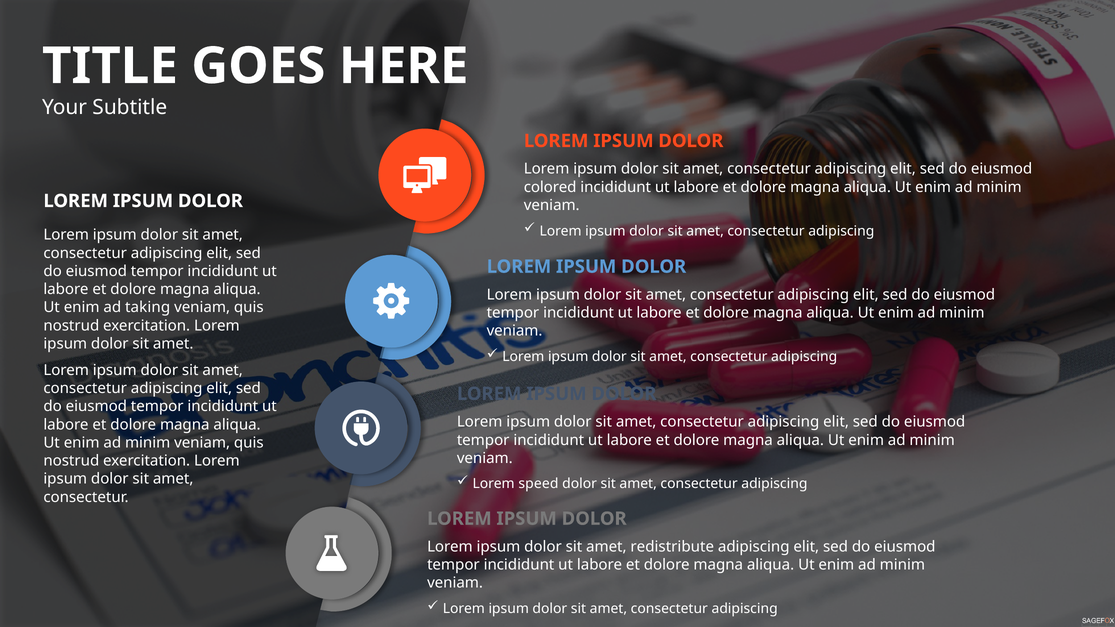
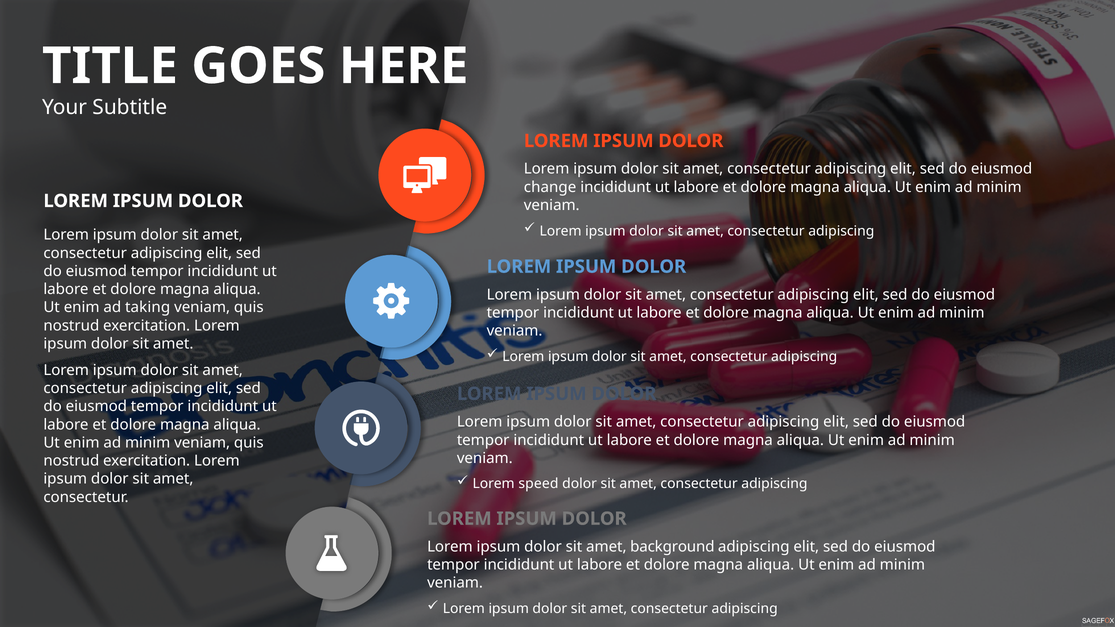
colored: colored -> change (550, 187)
redistribute: redistribute -> background (672, 547)
